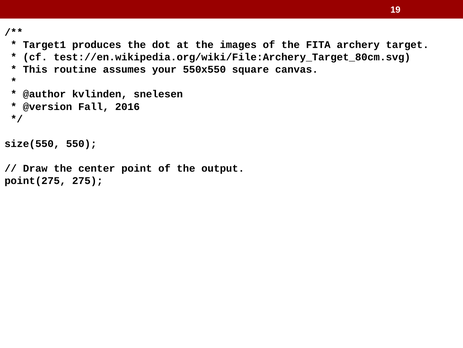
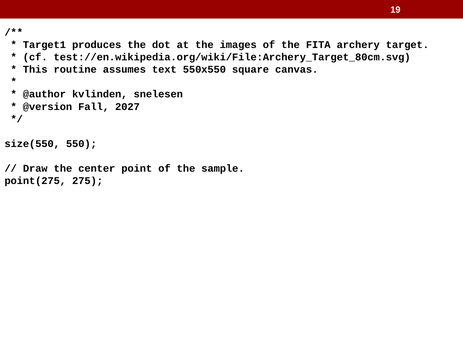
your: your -> text (164, 69)
2016: 2016 -> 2027 (127, 106)
output: output -> sample (223, 168)
